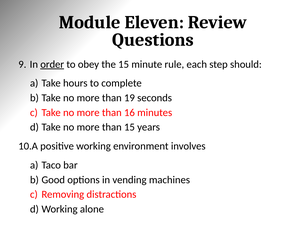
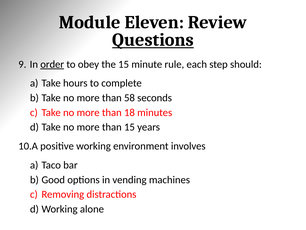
Questions underline: none -> present (153, 40)
19: 19 -> 58 (129, 98)
16: 16 -> 18 (129, 112)
